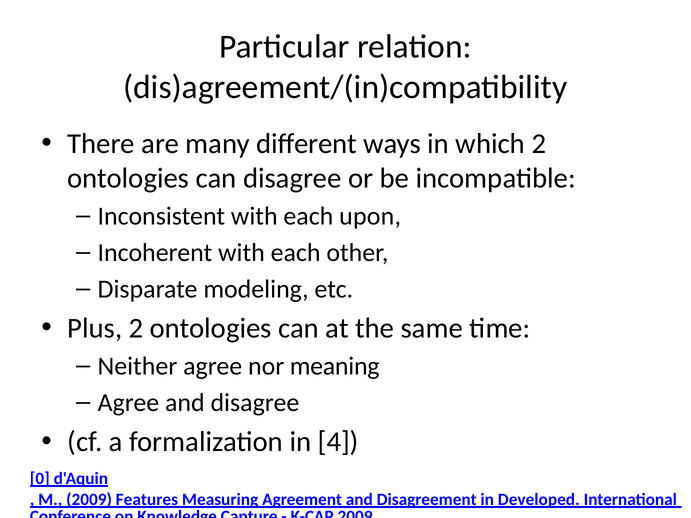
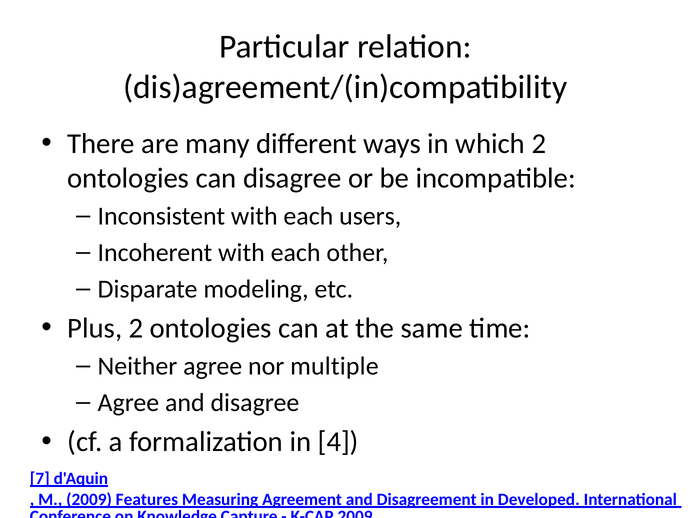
upon: upon -> users (370, 216)
meaning: meaning -> multiple (334, 366)
0: 0 -> 7 (40, 479)
